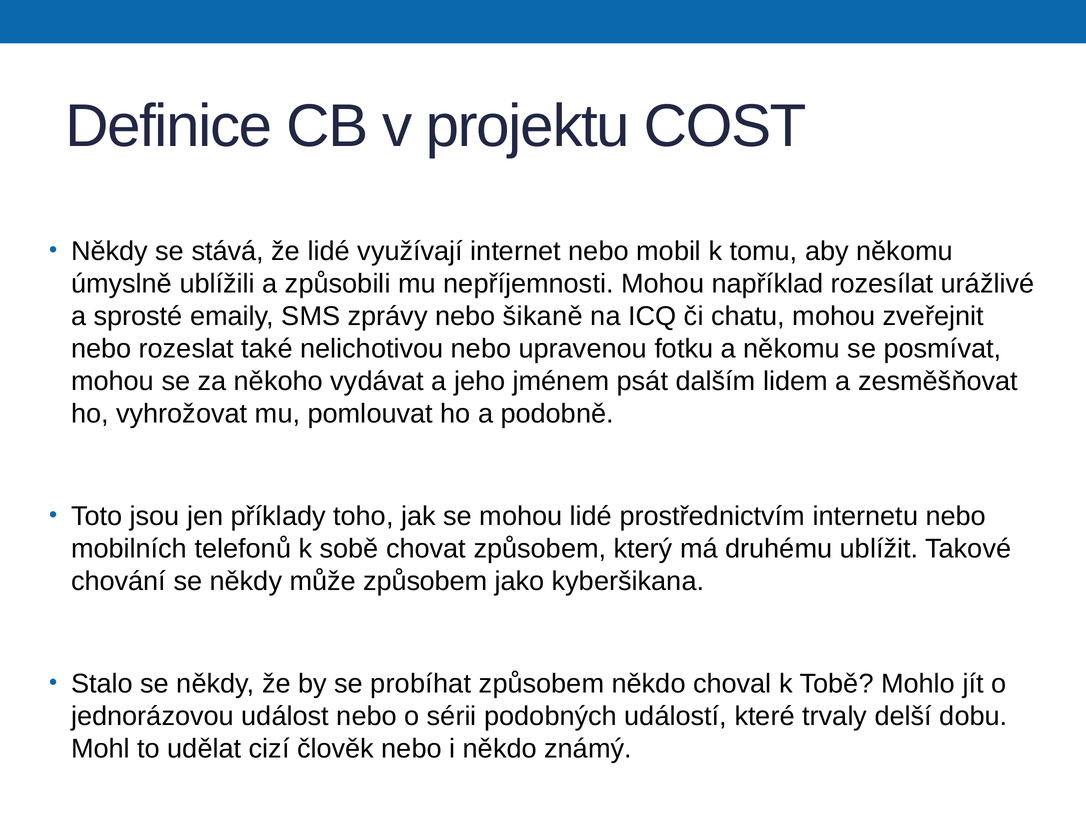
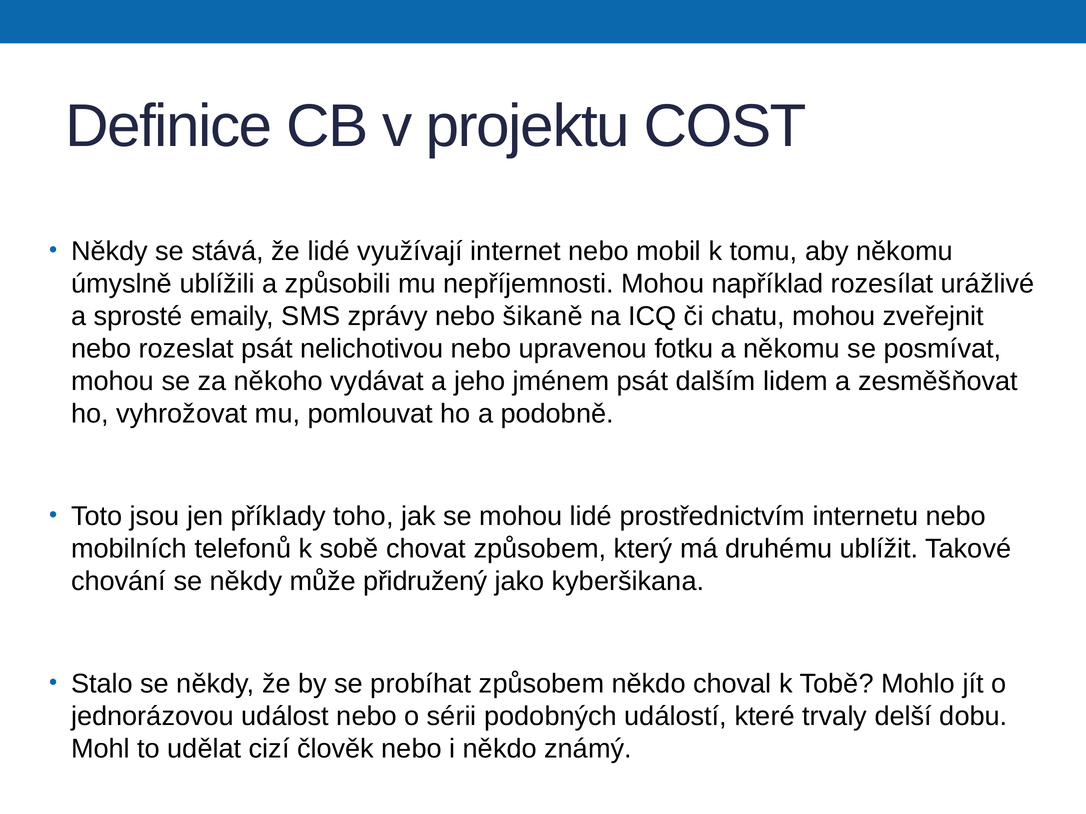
rozeslat také: také -> psát (267, 349)
může způsobem: způsobem -> přidružený (425, 582)
